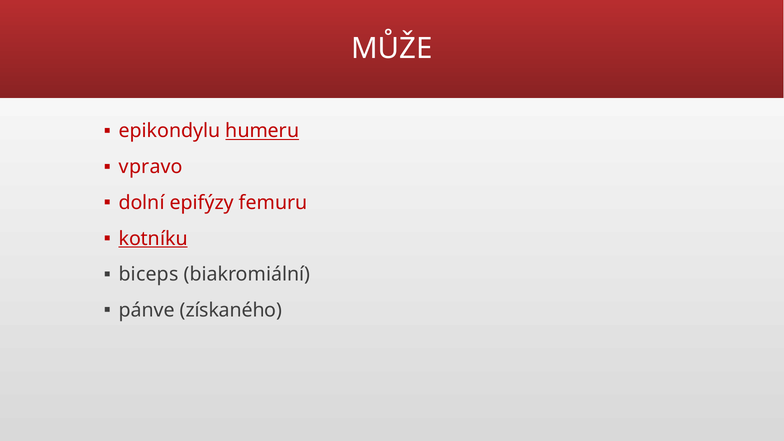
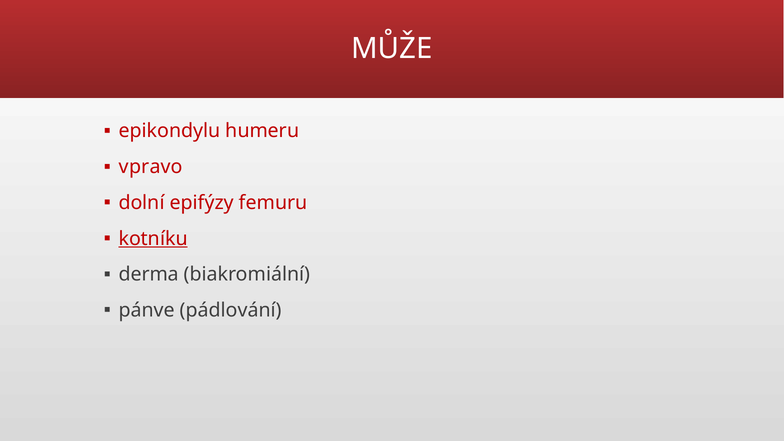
humeru underline: present -> none (262, 131)
biceps: biceps -> derma (149, 274)
získaného: získaného -> pádlování (231, 310)
